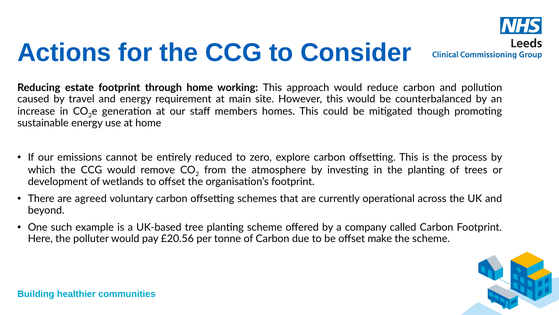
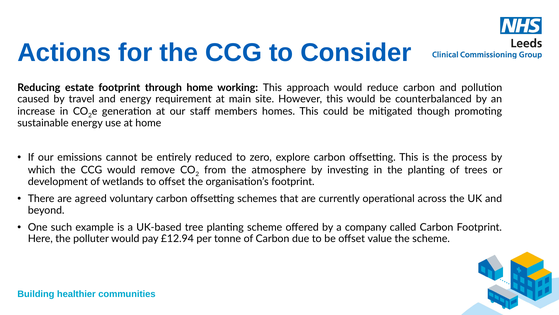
£20.56: £20.56 -> £12.94 (177, 238)
make: make -> value (380, 238)
